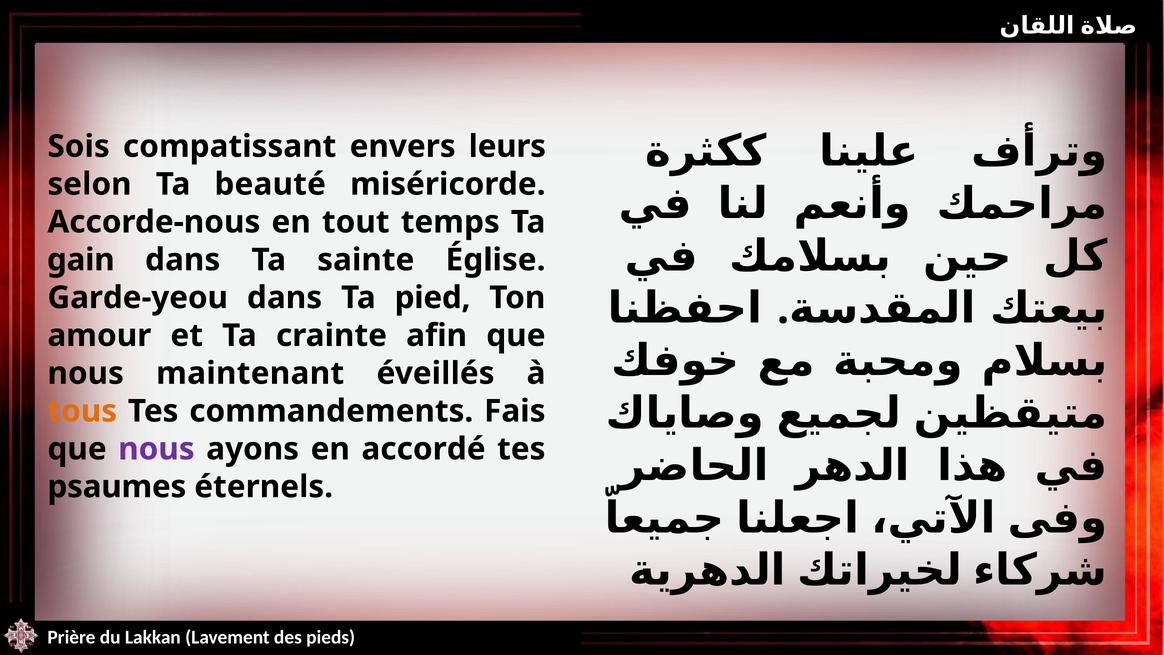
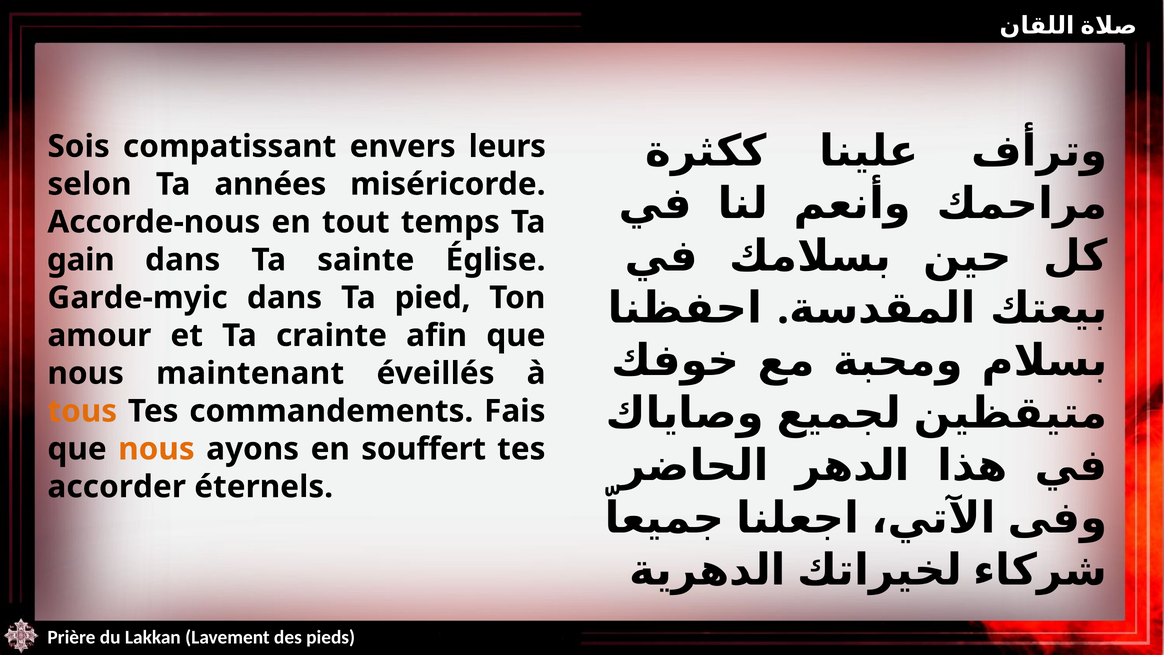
beauté: beauté -> années (270, 184)
Garde-yeou: Garde-yeou -> Garde-myic (138, 298)
nous colour: purple -> orange (156, 449)
accordé: accordé -> souffert (424, 449)
psaumes: psaumes -> accorder (117, 487)
